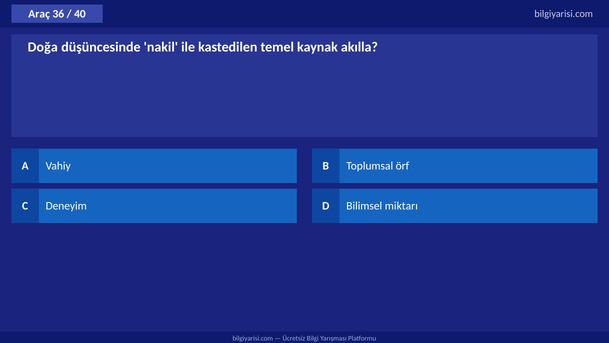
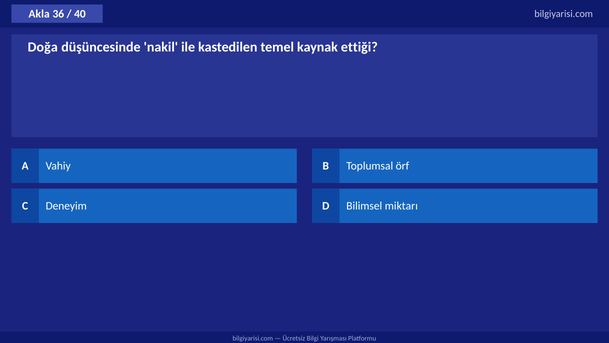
Araç: Araç -> Akla (39, 14)
akılla: akılla -> ettiği (359, 47)
